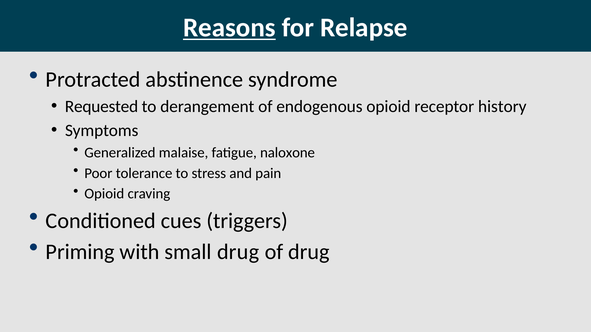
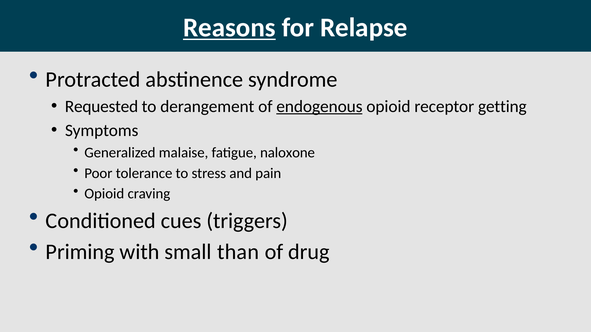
endogenous underline: none -> present (319, 107)
history: history -> getting (502, 107)
small drug: drug -> than (238, 252)
